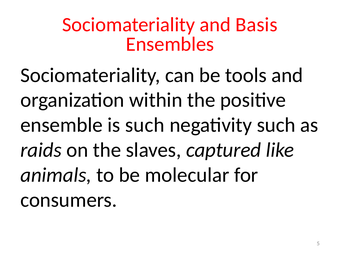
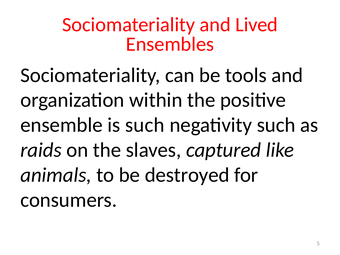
Basis: Basis -> Lived (257, 25)
molecular: molecular -> destroyed (187, 175)
